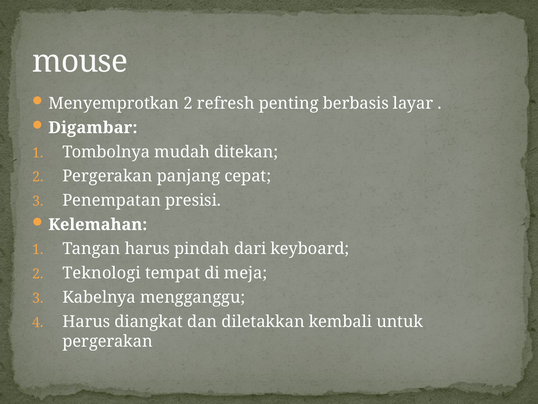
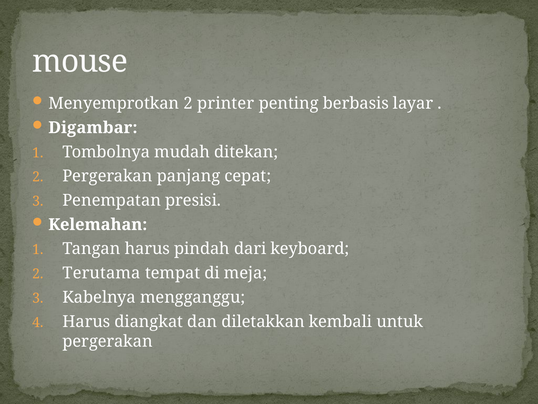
refresh: refresh -> printer (226, 103)
Teknologi: Teknologi -> Terutama (102, 273)
